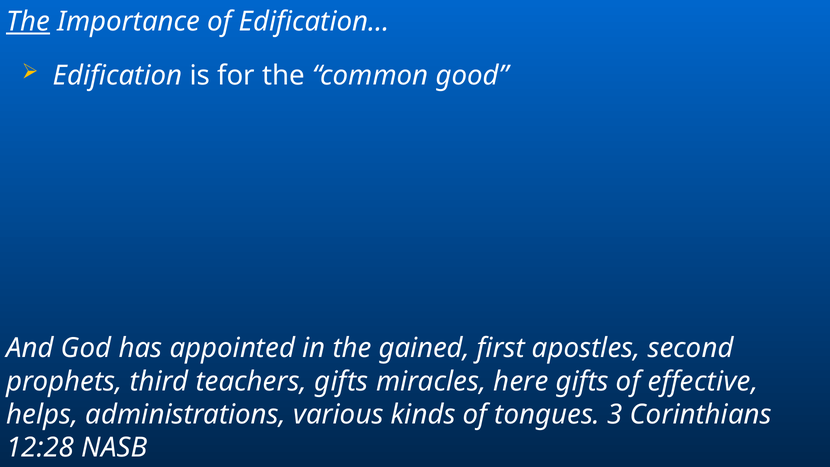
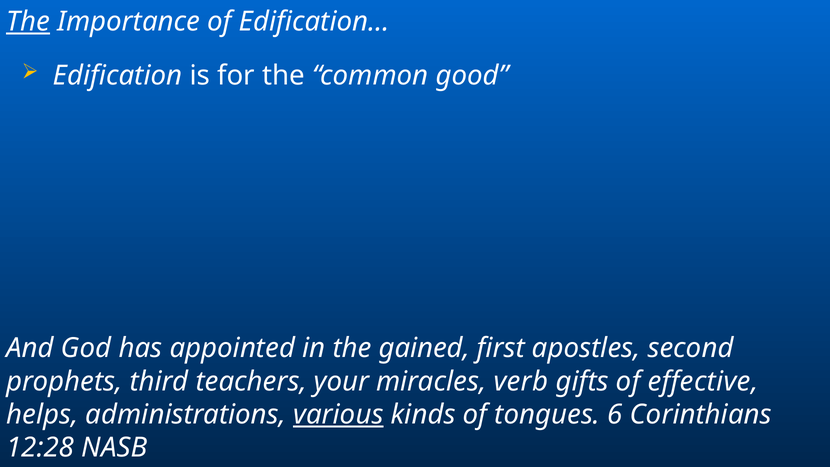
teachers gifts: gifts -> your (342, 381)
here: here -> verb (521, 381)
various underline: none -> present (338, 415)
3: 3 -> 6 (615, 415)
